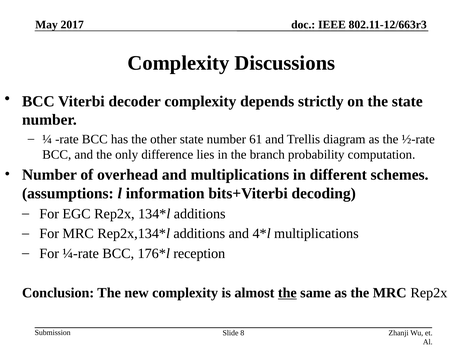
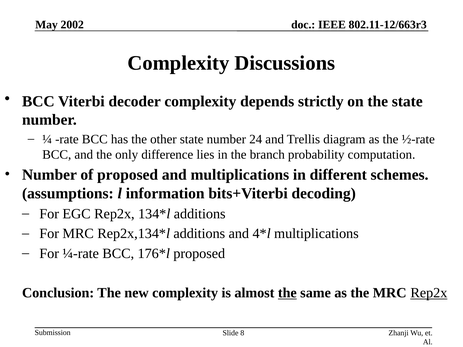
2017: 2017 -> 2002 (72, 25)
61: 61 -> 24 (256, 139)
of overhead: overhead -> proposed (128, 175)
reception: reception -> proposed (199, 254)
Rep2x underline: none -> present (429, 293)
